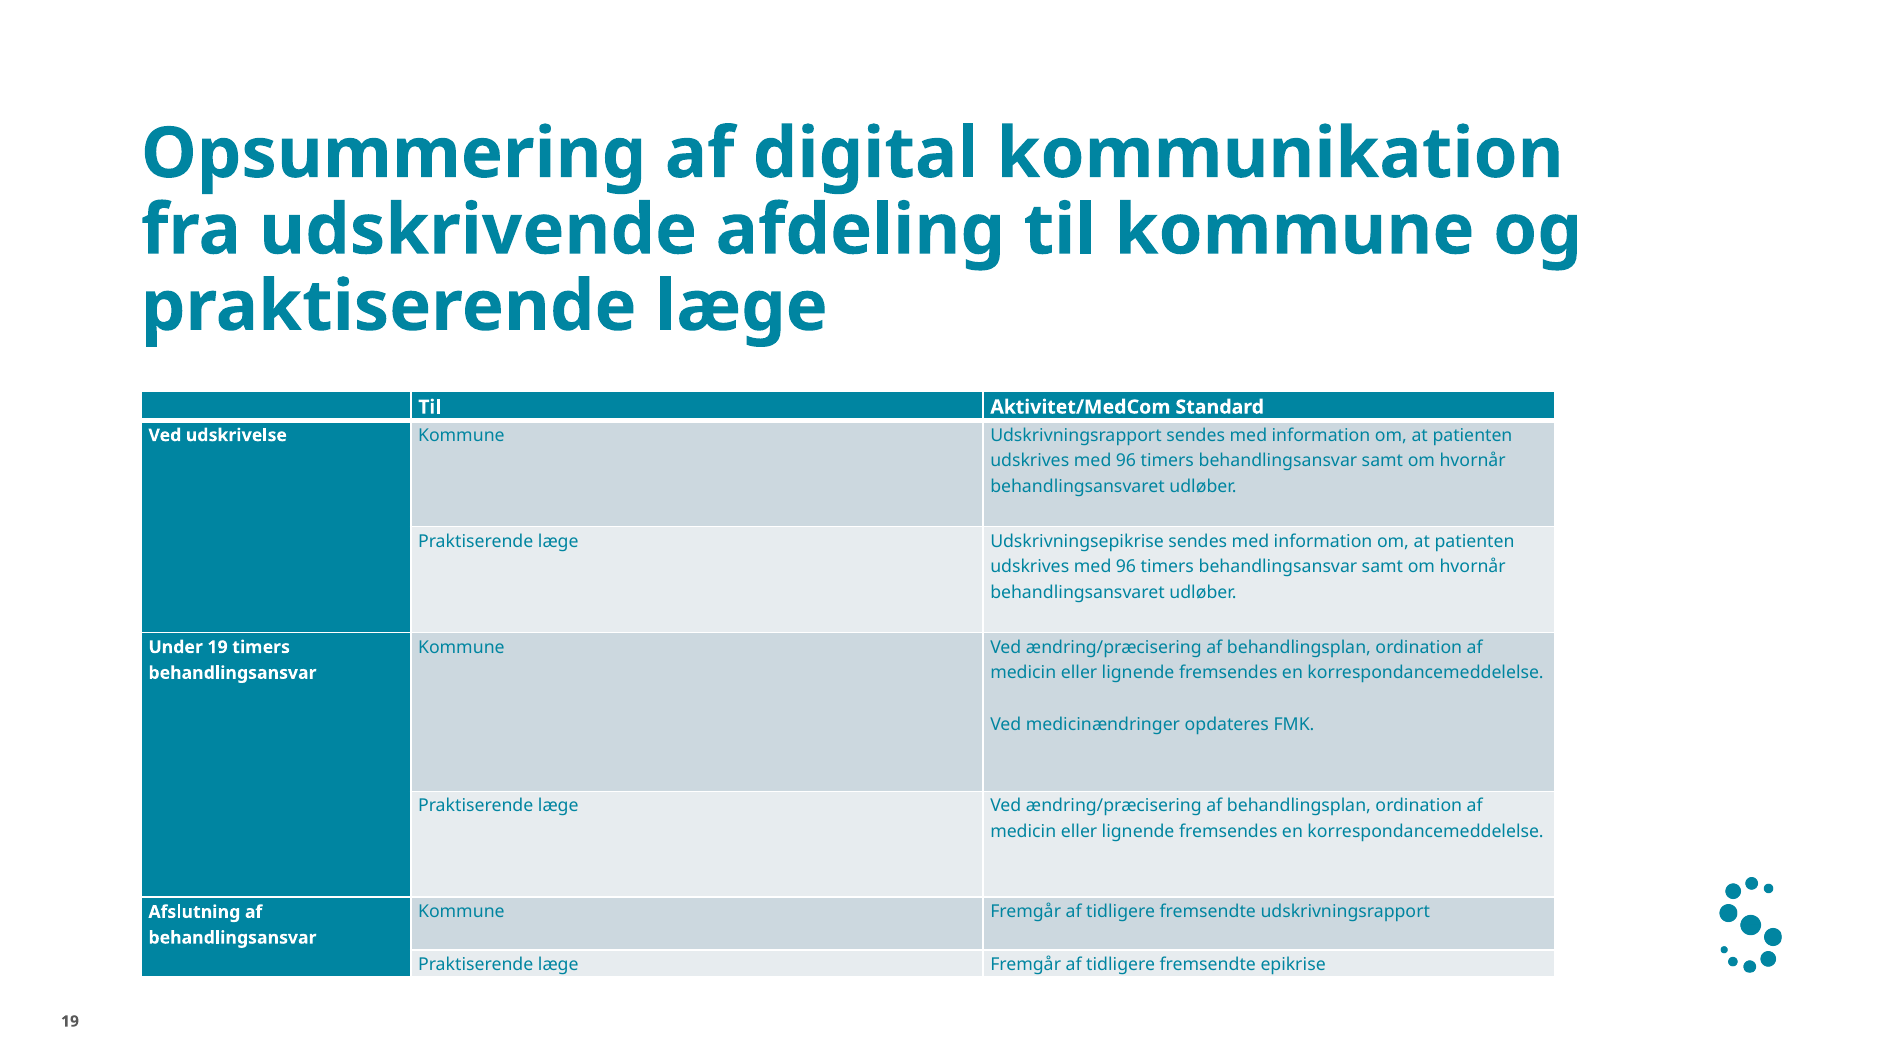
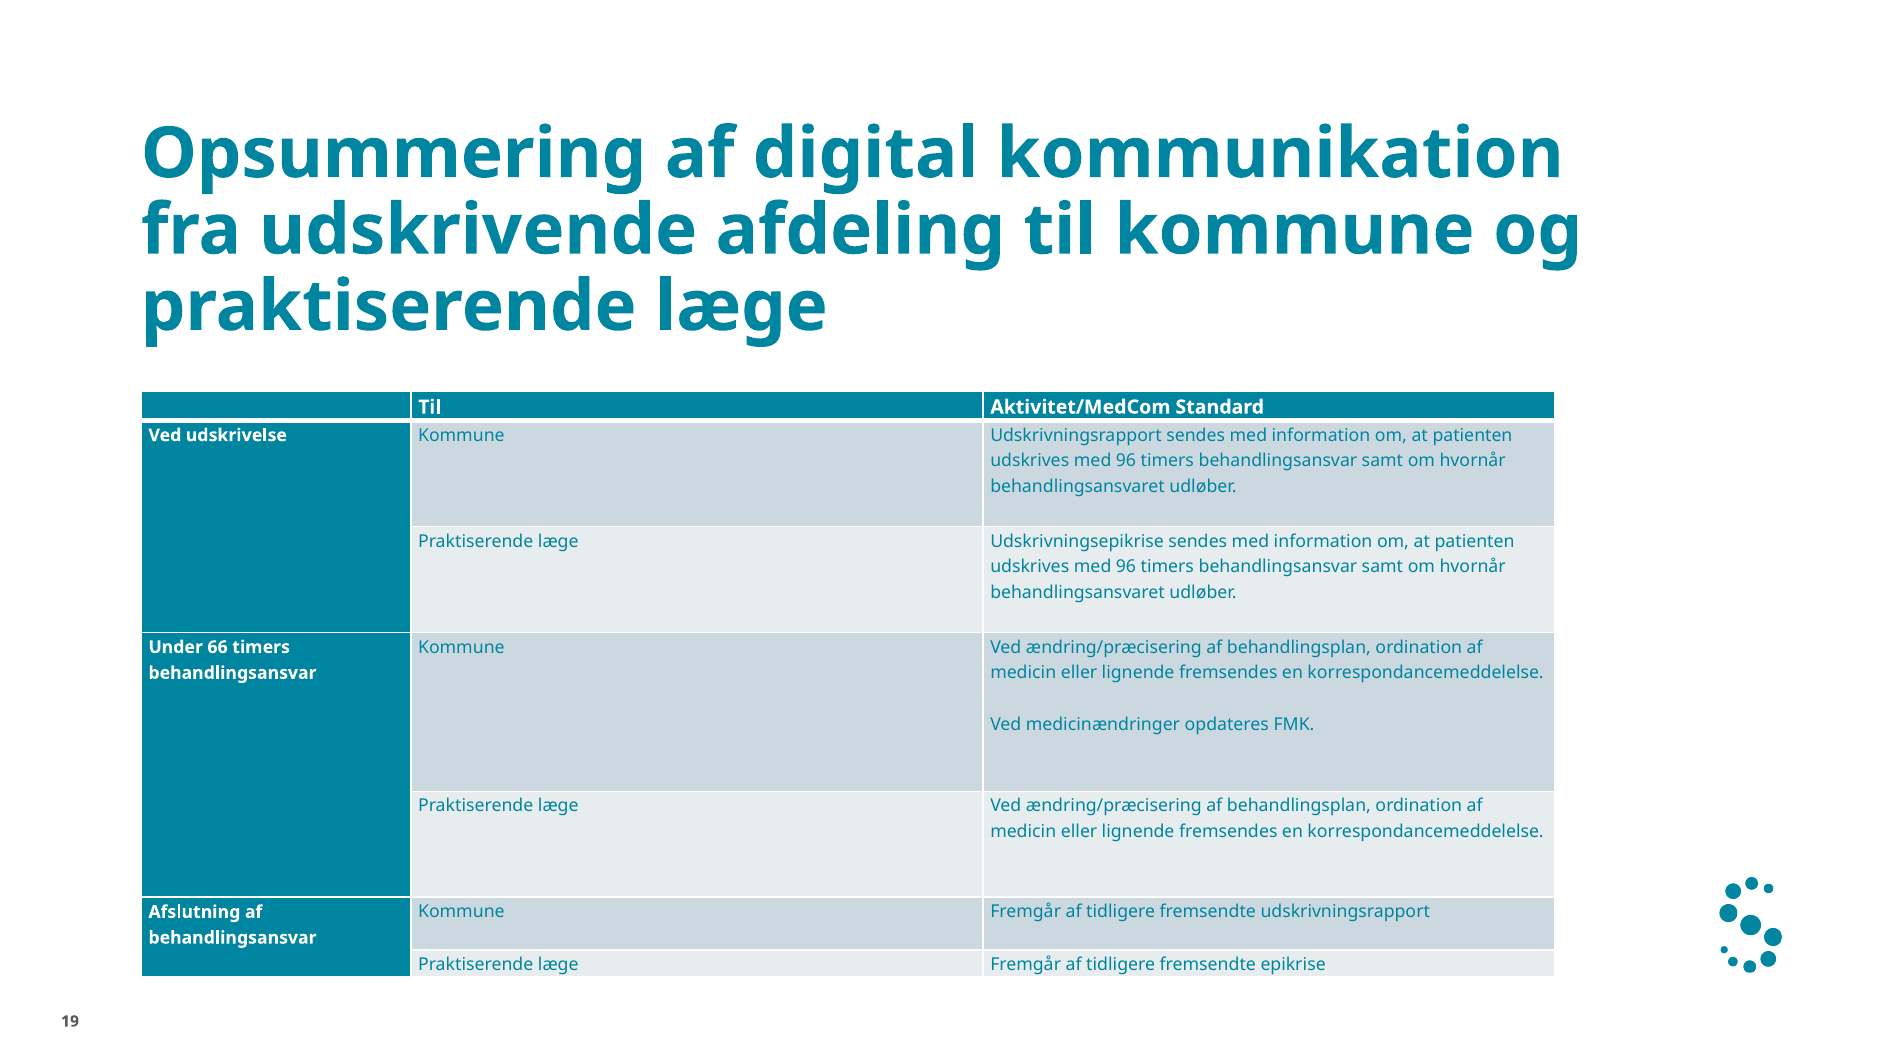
Under 19: 19 -> 66 (218, 647)
